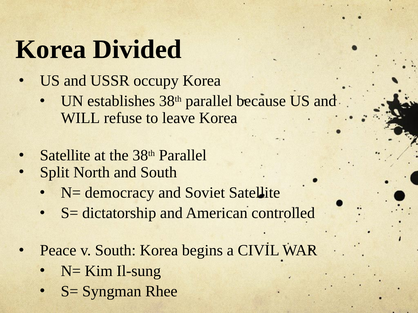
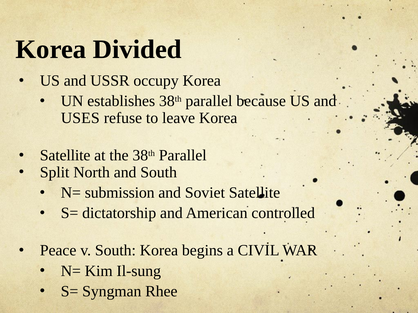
WILL: WILL -> USES (80, 118)
democracy: democracy -> submission (120, 193)
